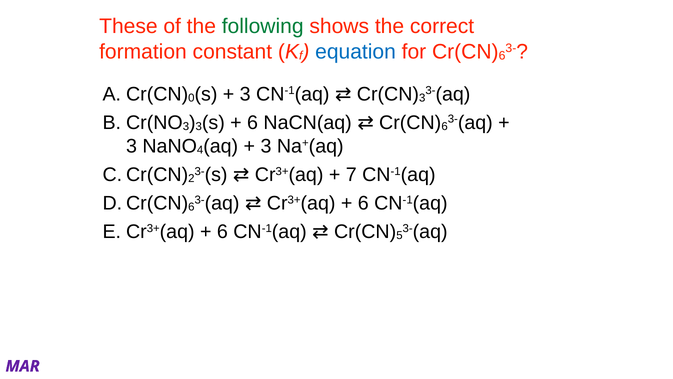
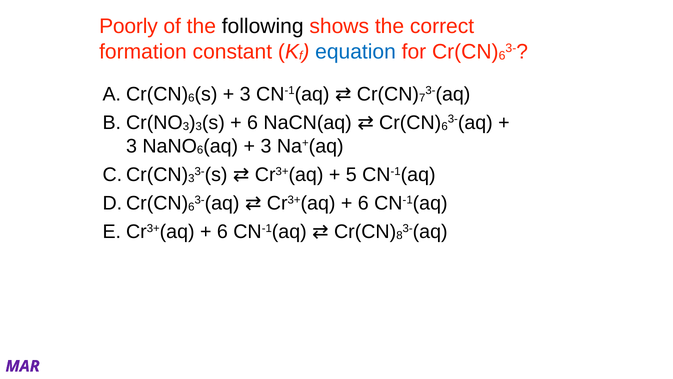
These: These -> Poorly (128, 26)
following colour: green -> black (263, 26)
0: 0 -> 6 (191, 98)
3: 3 -> 7 (422, 98)
4: 4 -> 6 (200, 150)
2: 2 -> 3 (191, 178)
7: 7 -> 5 (351, 174)
5: 5 -> 8 (399, 235)
